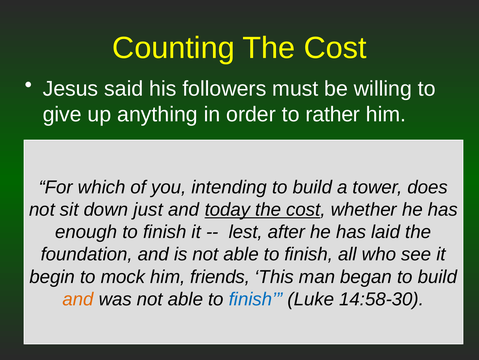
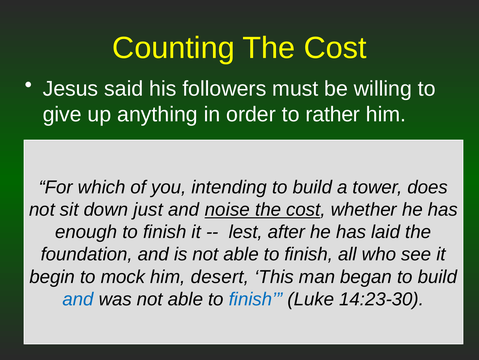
today: today -> noise (227, 209)
friends: friends -> desert (220, 276)
and colour: orange -> blue (78, 299)
14:58-30: 14:58-30 -> 14:23-30 (382, 299)
